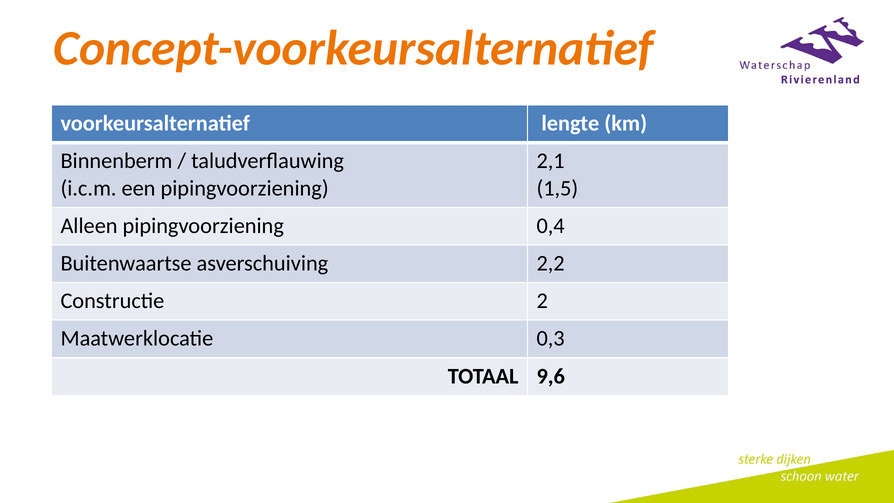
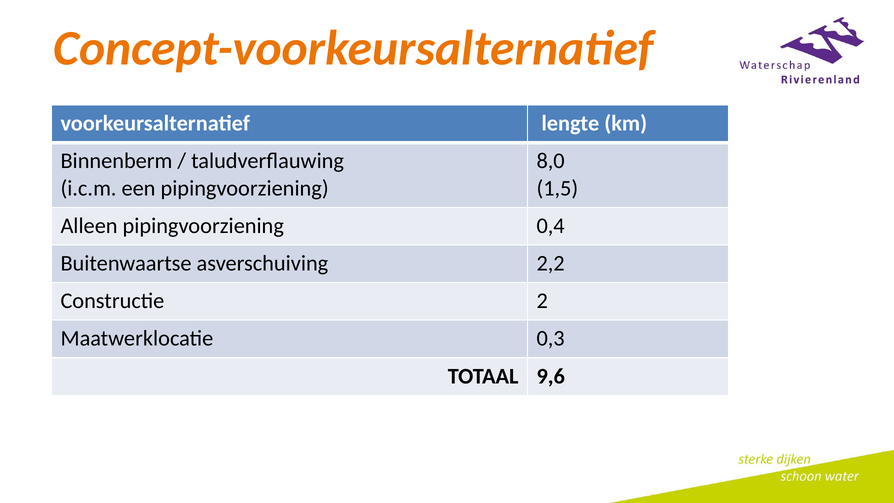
2,1: 2,1 -> 8,0 (551, 161)
